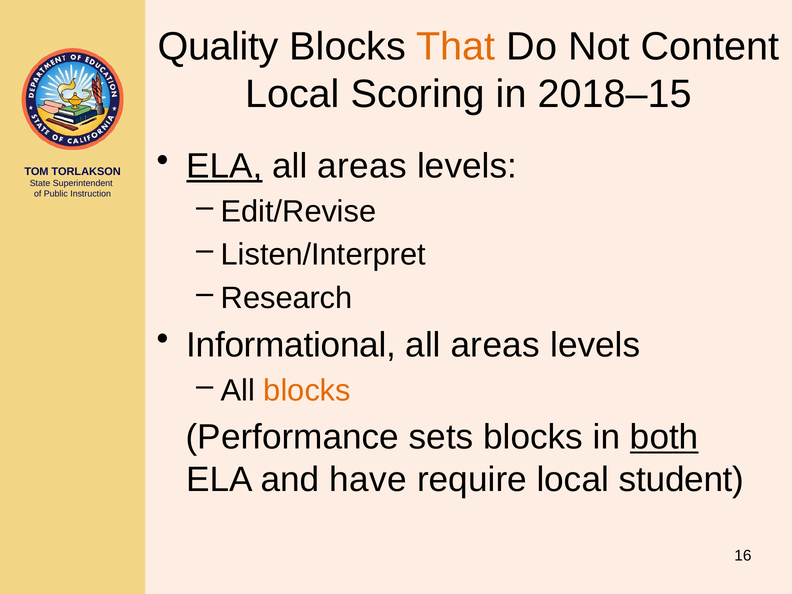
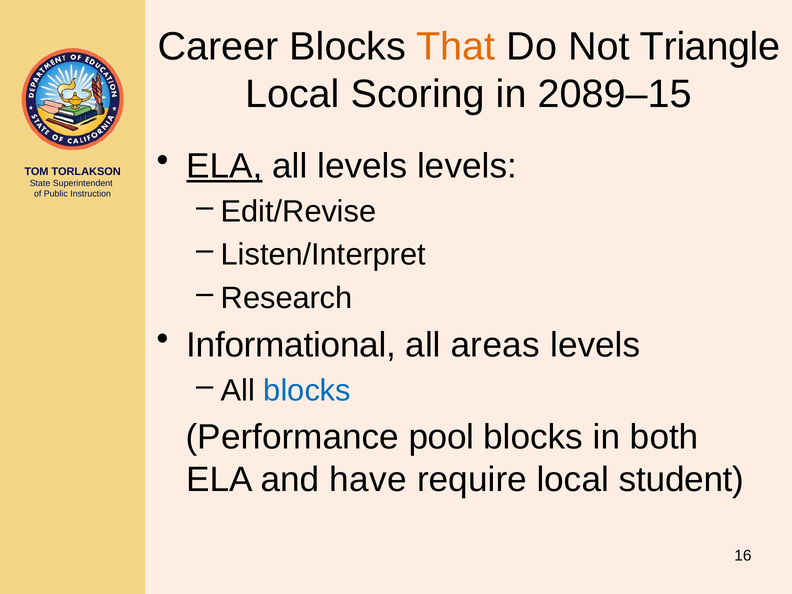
Quality: Quality -> Career (218, 47)
Content: Content -> Triangle (710, 47)
2018–15: 2018–15 -> 2089–15 (615, 94)
areas: areas -> levels (362, 166)
blocks colour: orange -> blue (307, 390)
sets: sets -> pool (441, 437)
both underline: present -> none (664, 437)
